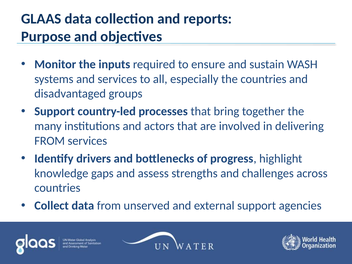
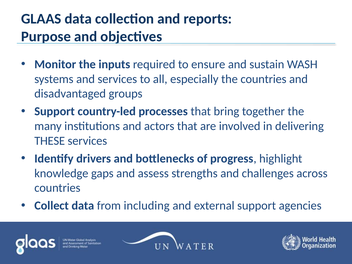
FROM: FROM -> THESE (50, 141)
unserved: unserved -> including (147, 206)
